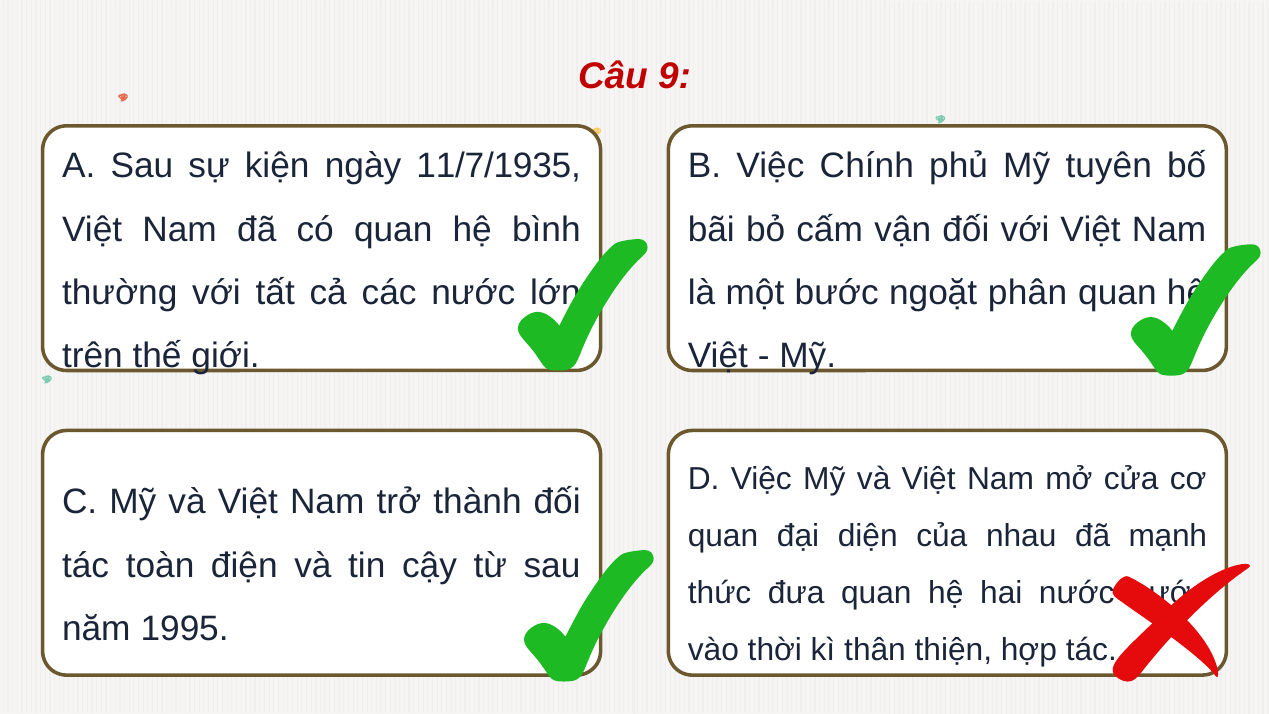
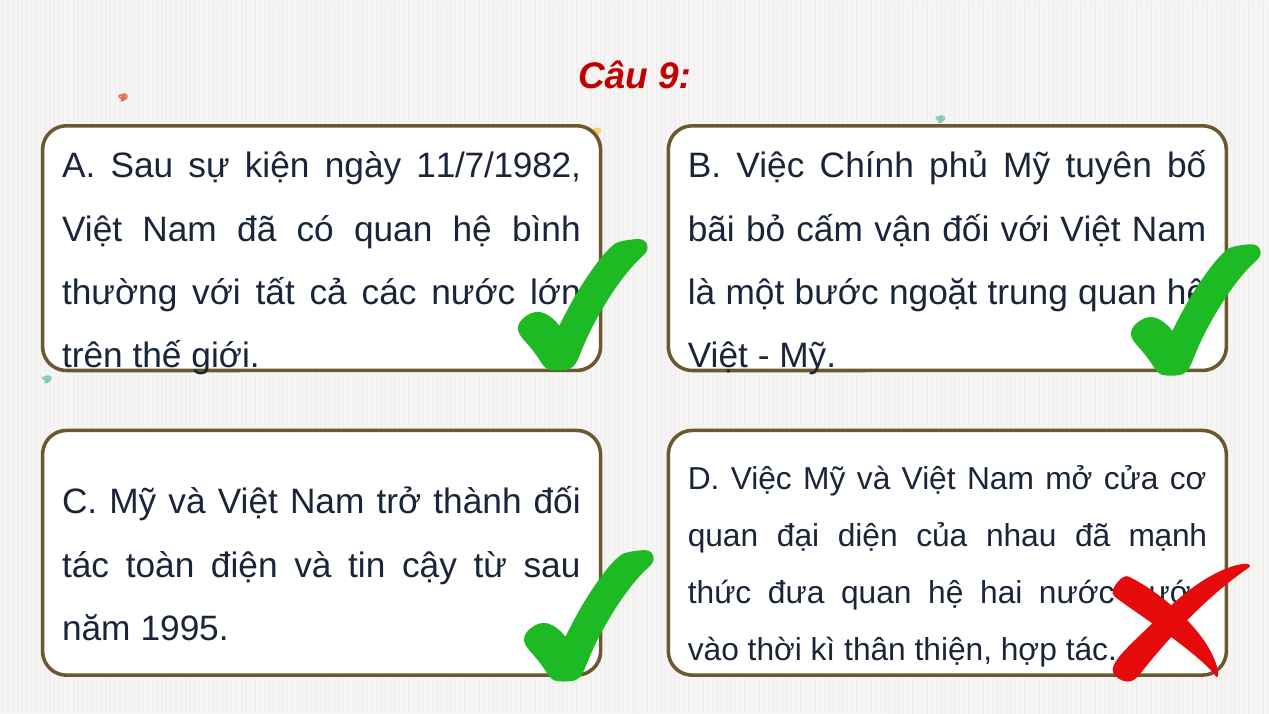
11/7/1935: 11/7/1935 -> 11/7/1982 (499, 166)
phân: phân -> trung (1028, 293)
